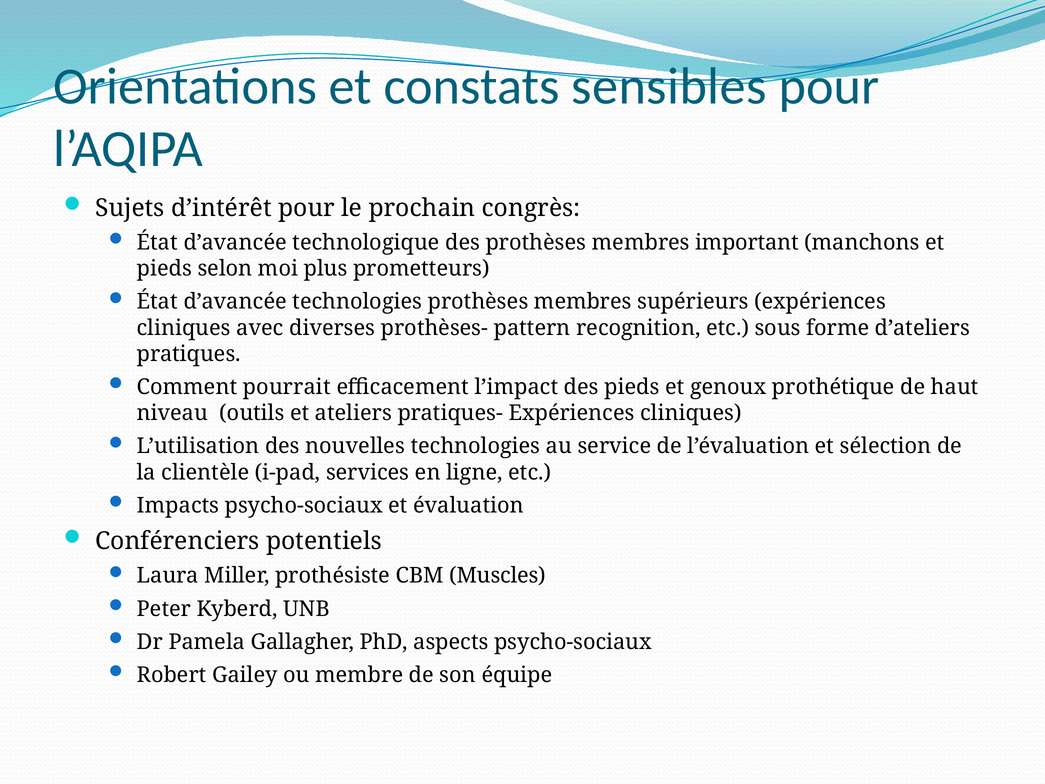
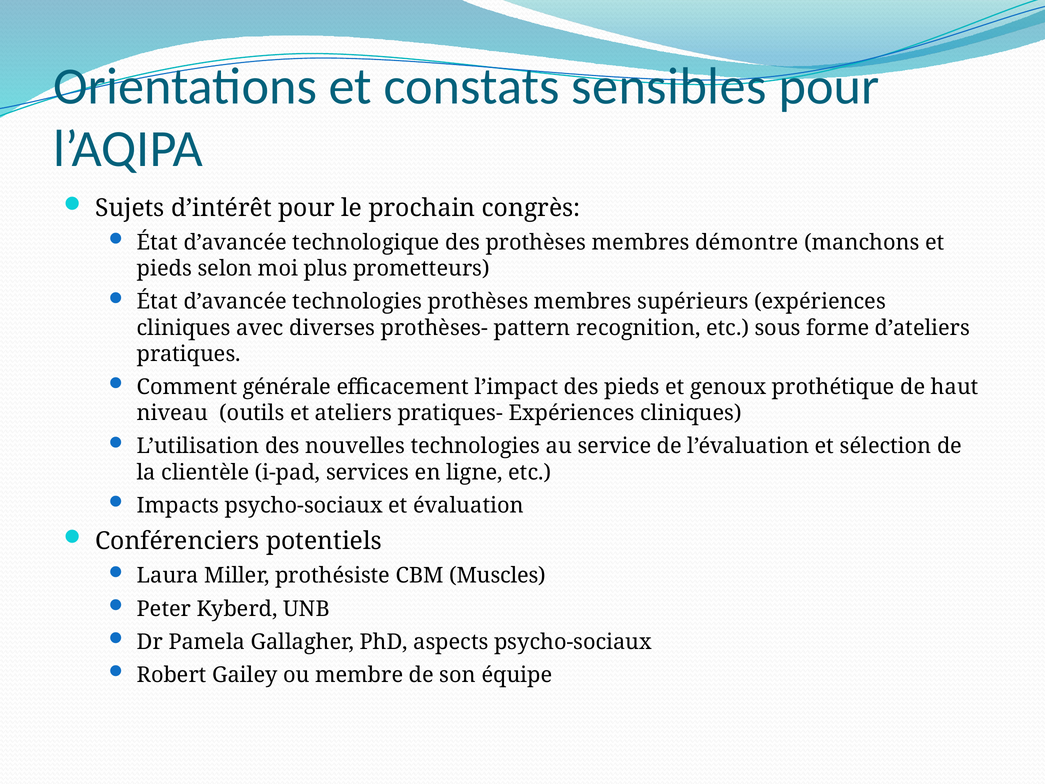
important: important -> démontre (747, 242)
pourrait: pourrait -> générale (287, 387)
